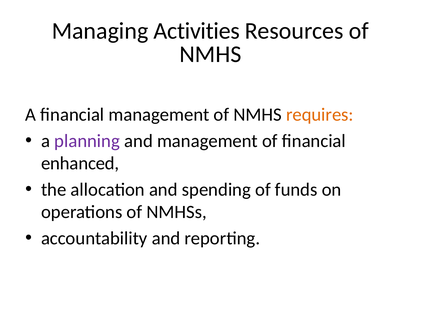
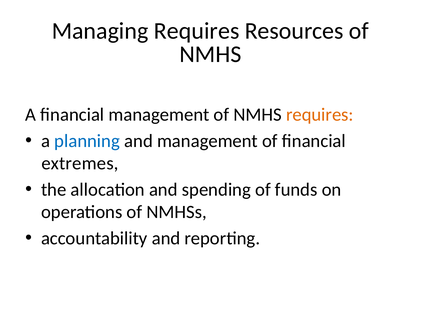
Managing Activities: Activities -> Requires (197, 31)
planning colour: purple -> blue (87, 141)
enhanced: enhanced -> extremes (80, 163)
